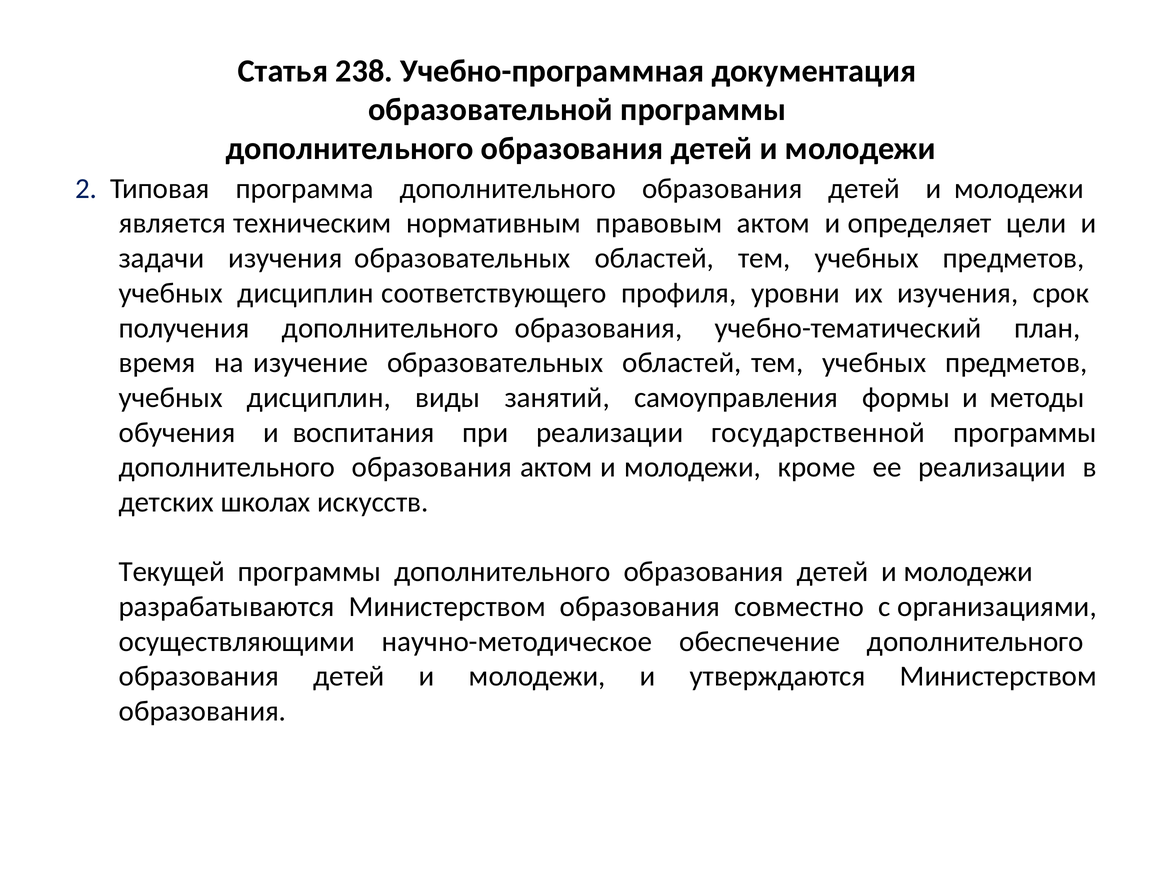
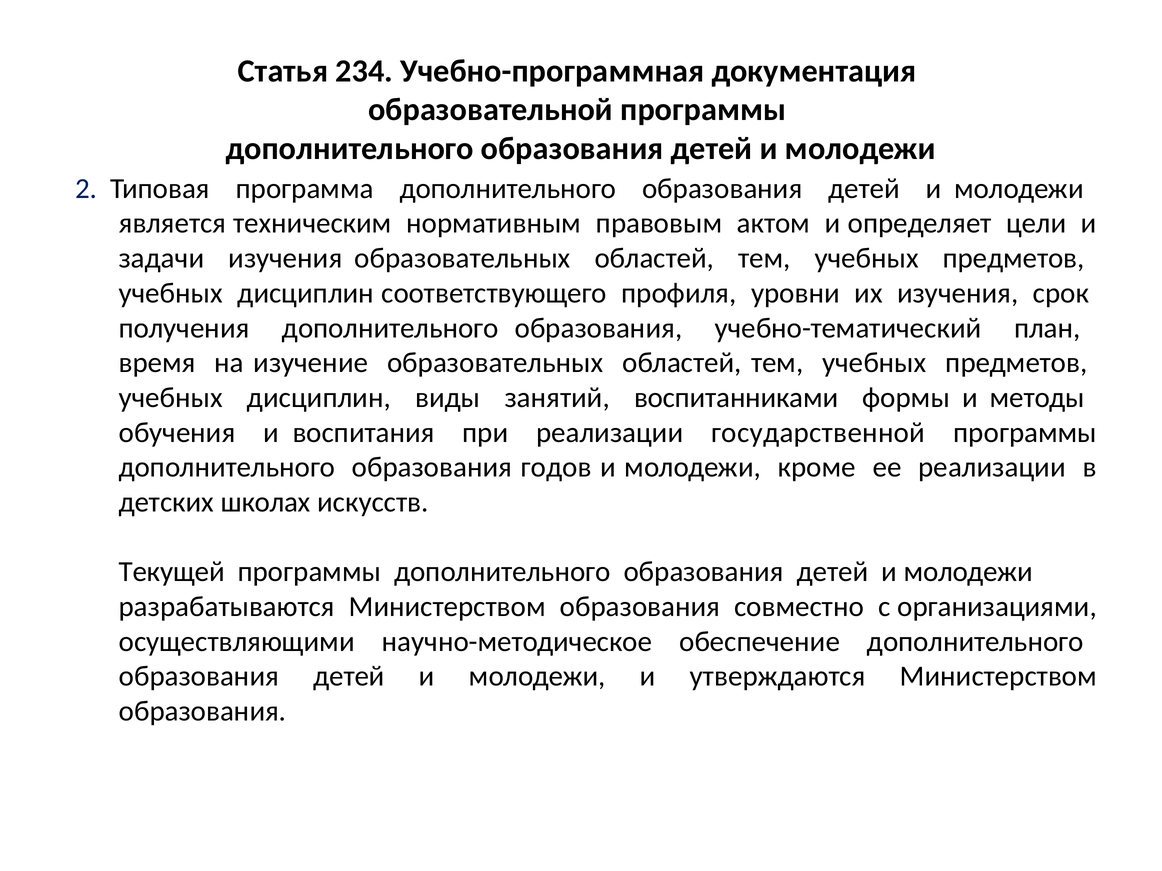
238: 238 -> 234 (364, 71)
самоуправления: самоуправления -> воспитанниками (736, 398)
образования актом: актом -> годов (556, 468)
